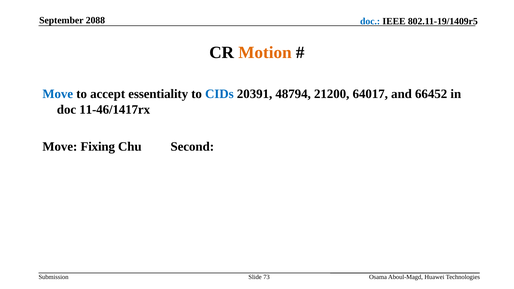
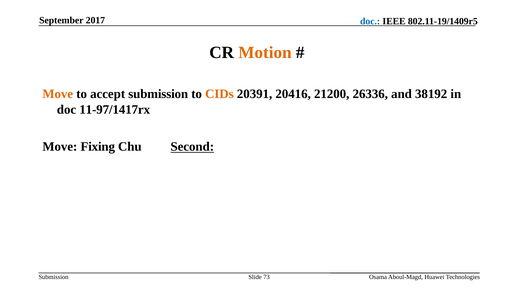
2088: 2088 -> 2017 (95, 20)
Move colour: blue -> orange (58, 94)
accept essentiality: essentiality -> submission (158, 94)
CIDs colour: blue -> orange (219, 94)
48794: 48794 -> 20416 (293, 94)
64017: 64017 -> 26336 (370, 94)
66452: 66452 -> 38192 (431, 94)
11-46/1417rx: 11-46/1417rx -> 11-97/1417rx (115, 109)
Second underline: none -> present (192, 147)
